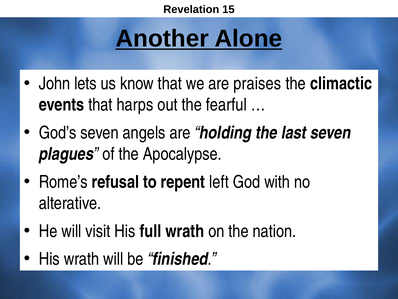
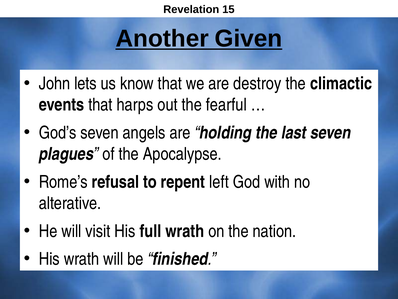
Alone: Alone -> Given (248, 39)
praises: praises -> destroy (257, 83)
